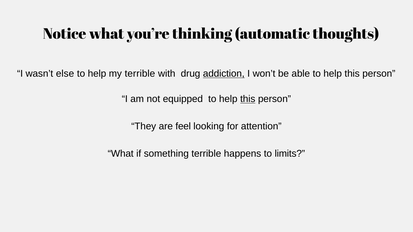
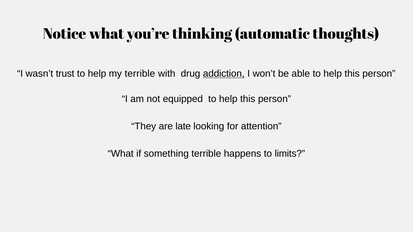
else: else -> trust (65, 74)
this underline: present -> none (248, 99)
feel: feel -> late (183, 126)
